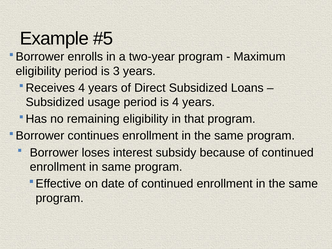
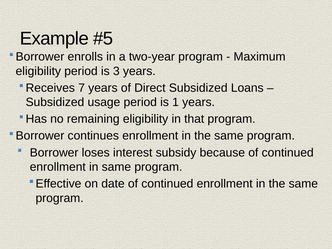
4: 4 -> 7 (82, 88)
is 4: 4 -> 1 (176, 102)
